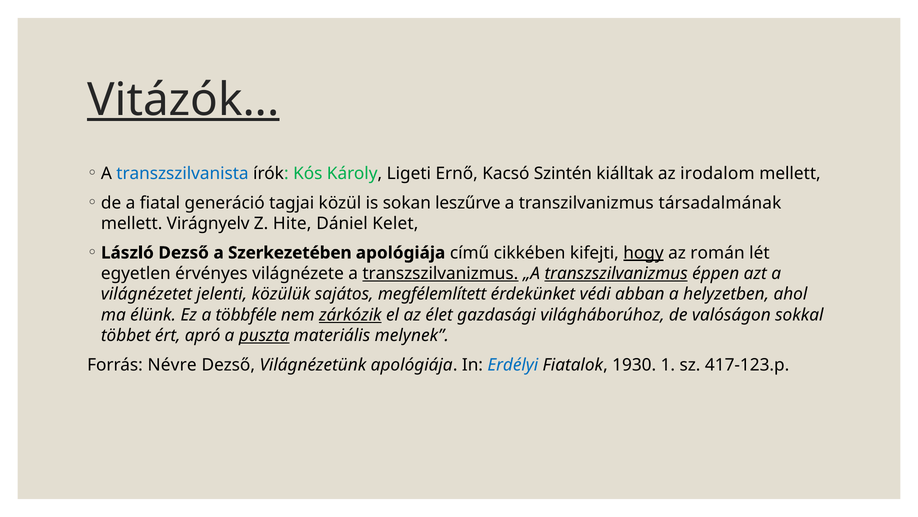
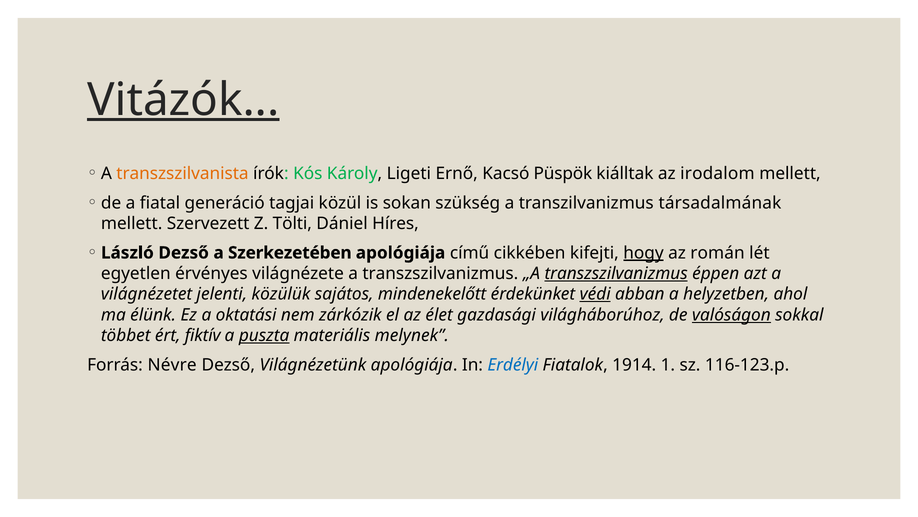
transzszilvanista colour: blue -> orange (182, 173)
Szintén: Szintén -> Püspök (563, 173)
leszűrve: leszűrve -> szükség (468, 203)
Virágnyelv: Virágnyelv -> Szervezett (208, 223)
Hite: Hite -> Tölti (292, 223)
Kelet: Kelet -> Híres (396, 223)
transzszilvanizmus underline: present -> none (440, 273)
megfélemlített: megfélemlített -> mindenekelőtt (432, 294)
védi underline: none -> present (595, 294)
többféle: többféle -> oktatási (246, 314)
zárkózik underline: present -> none (350, 314)
valóságon underline: none -> present (731, 314)
apró: apró -> fiktív (203, 335)
1930: 1930 -> 1914 (634, 364)
417-123.p: 417-123.p -> 116-123.p (747, 364)
